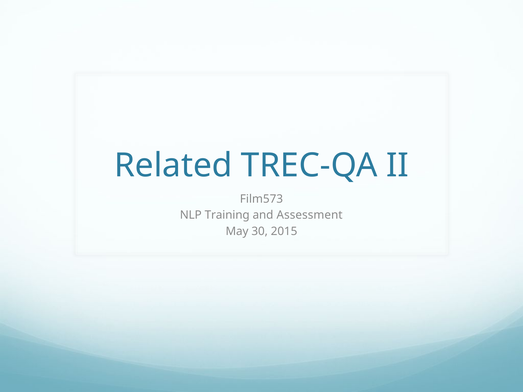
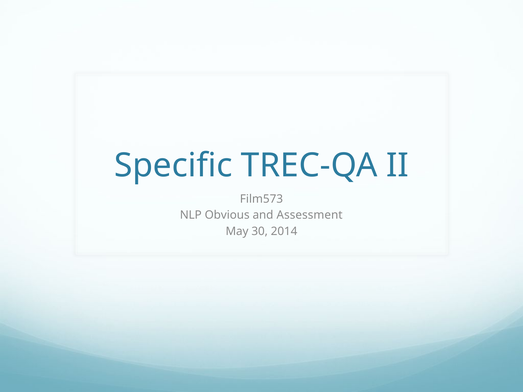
Related: Related -> Specific (173, 165)
Training: Training -> Obvious (227, 215)
2015: 2015 -> 2014 (284, 231)
